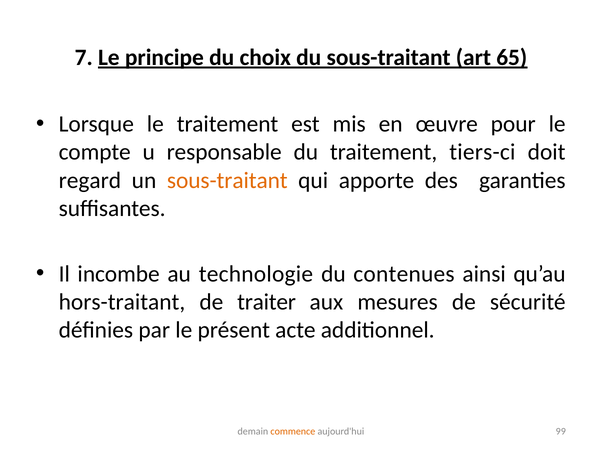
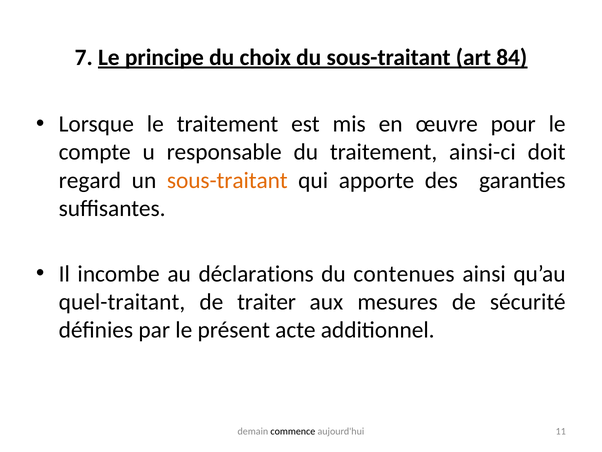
65: 65 -> 84 (512, 57)
tiers-ci: tiers-ci -> ainsi-ci (482, 152)
technologie: technologie -> déclarations (256, 274)
hors-traitant: hors-traitant -> quel-traitant (122, 302)
commence colour: orange -> black (293, 431)
99: 99 -> 11 (561, 431)
